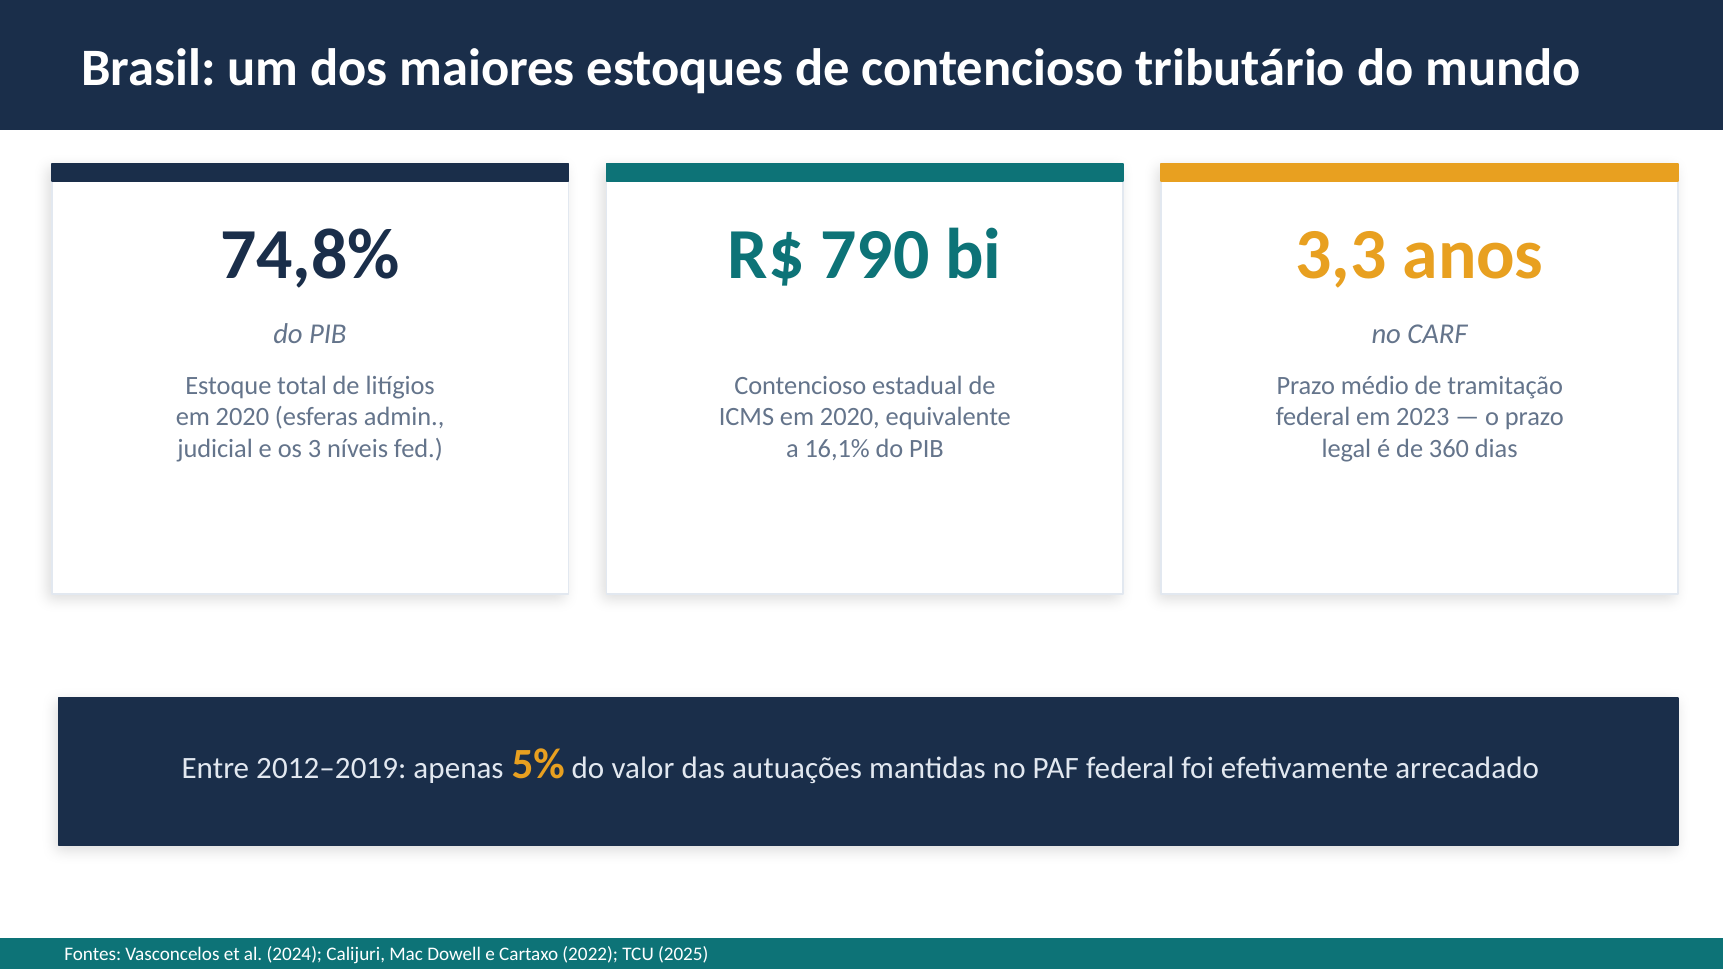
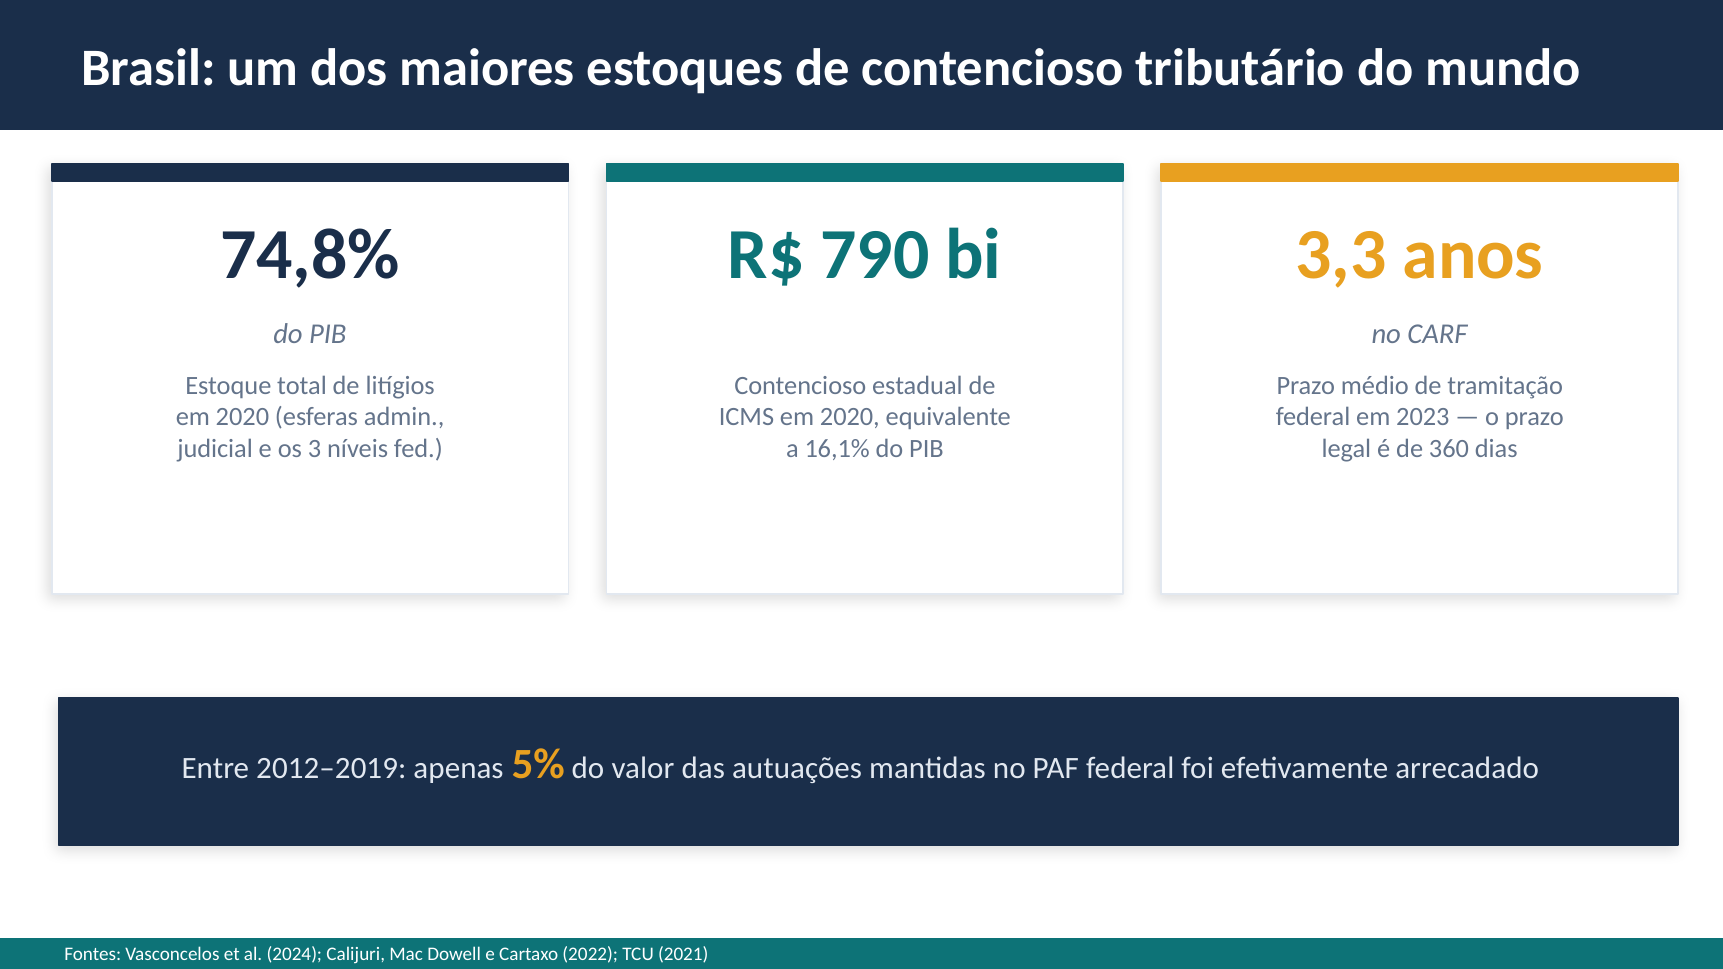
2025: 2025 -> 2021 (683, 954)
